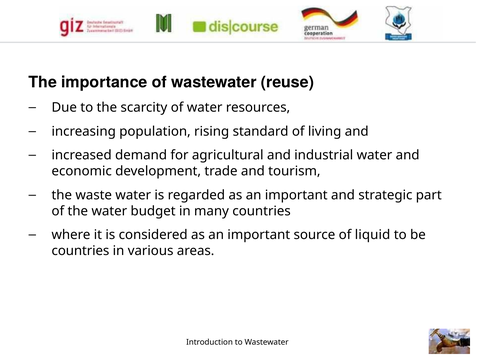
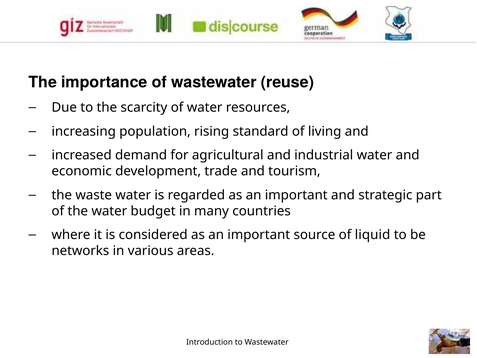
countries: countries -> networks (80, 251)
